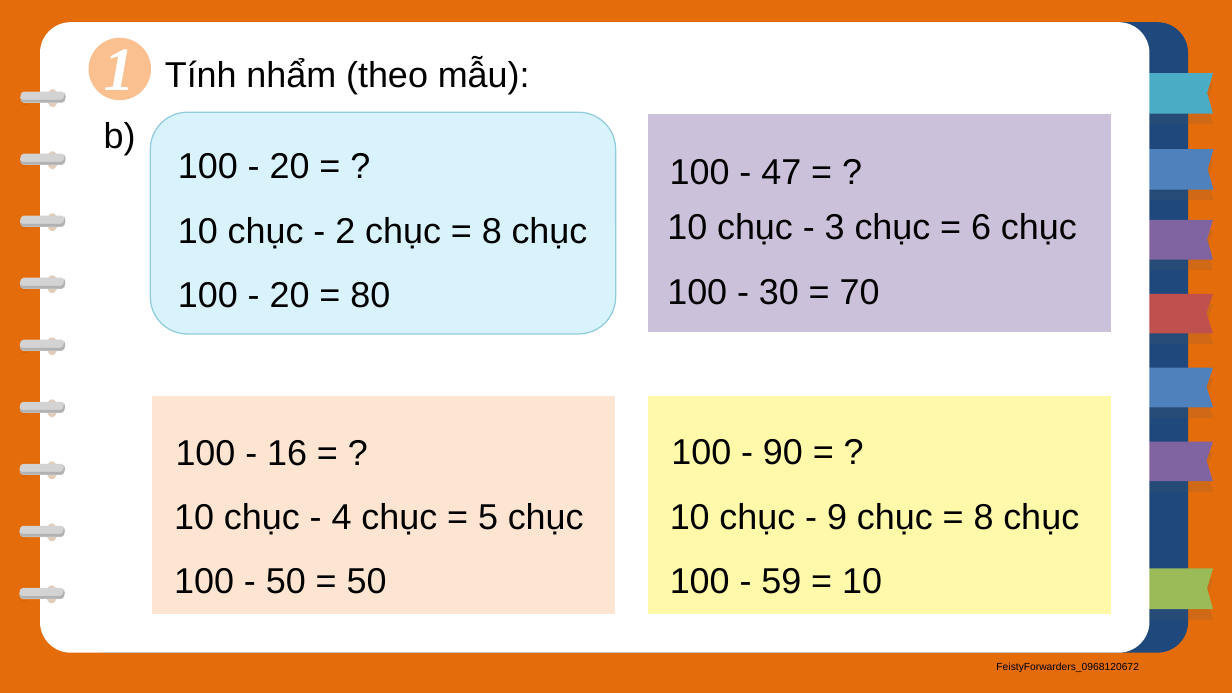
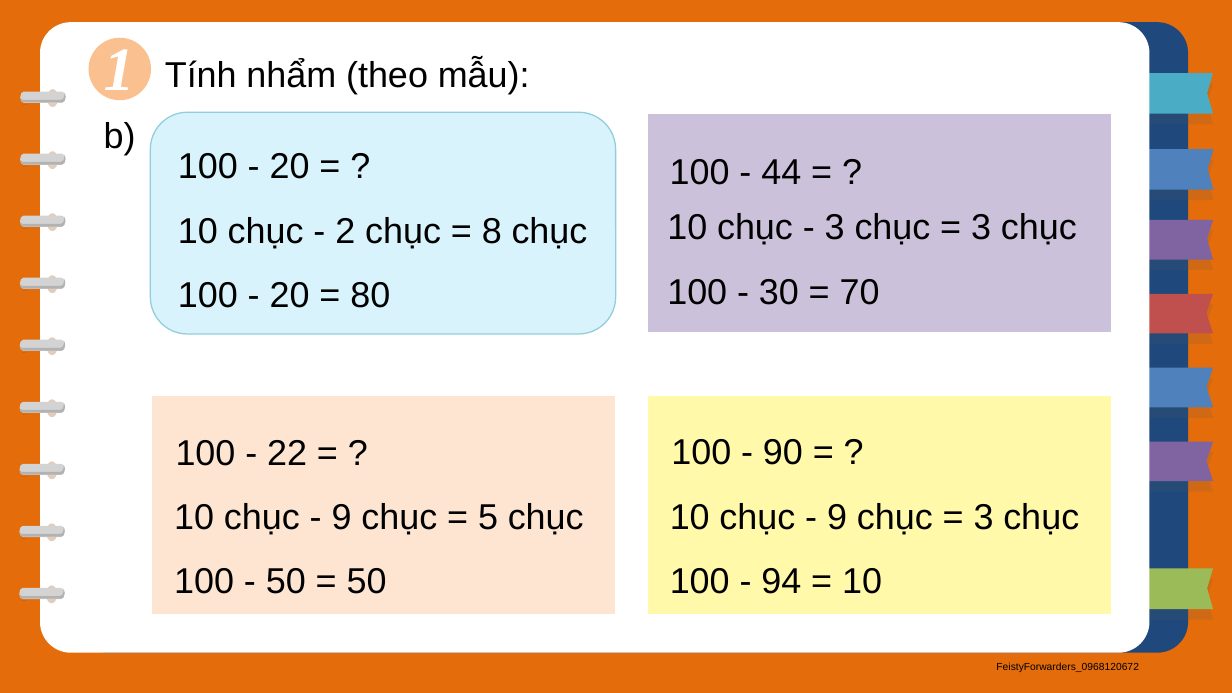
47: 47 -> 44 (781, 173)
6: 6 -> 3 (981, 228)
16: 16 -> 22 (287, 454)
4: 4 -> 9 (342, 517)
8: 8 -> 3 (984, 517)
59: 59 -> 94 (781, 582)
